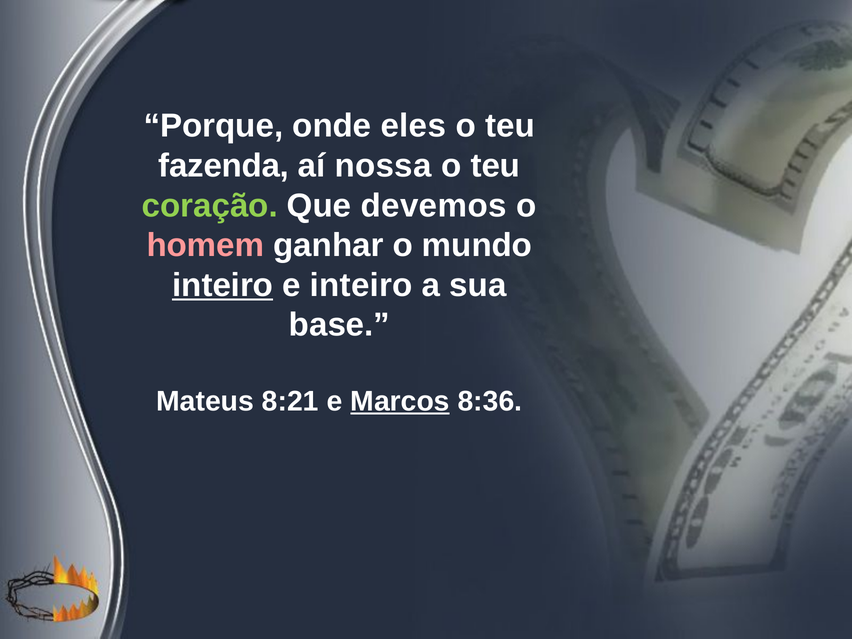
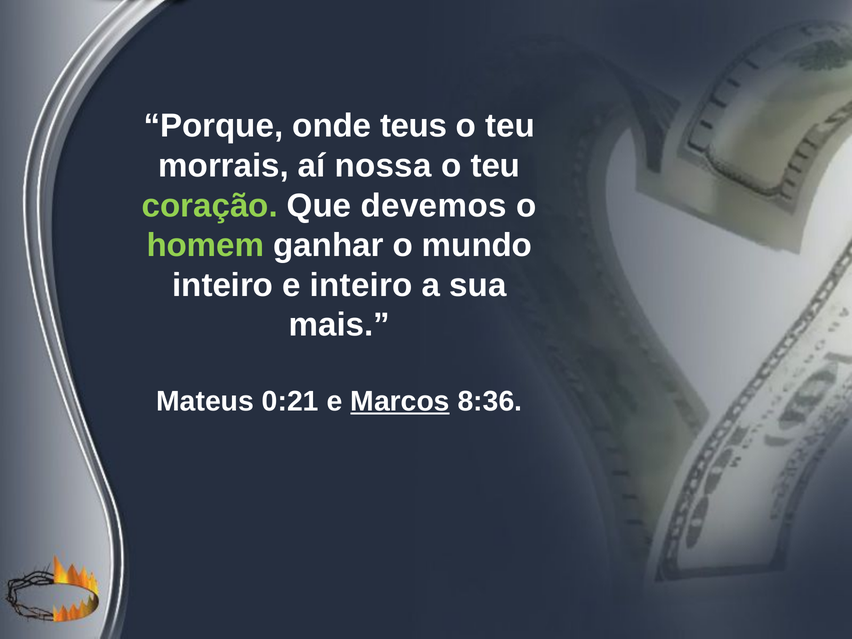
eles: eles -> teus (414, 126)
fazenda: fazenda -> morrais (224, 166)
homem colour: pink -> light green (205, 245)
inteiro underline: present -> none (223, 285)
base: base -> mais (339, 325)
8:21: 8:21 -> 0:21 (290, 401)
